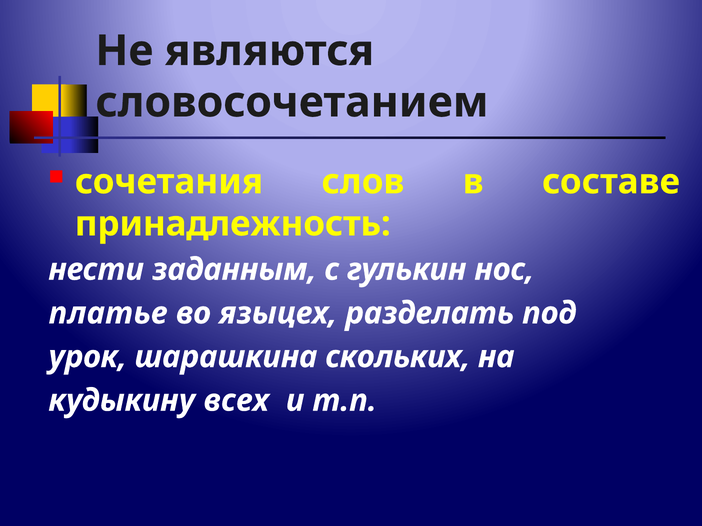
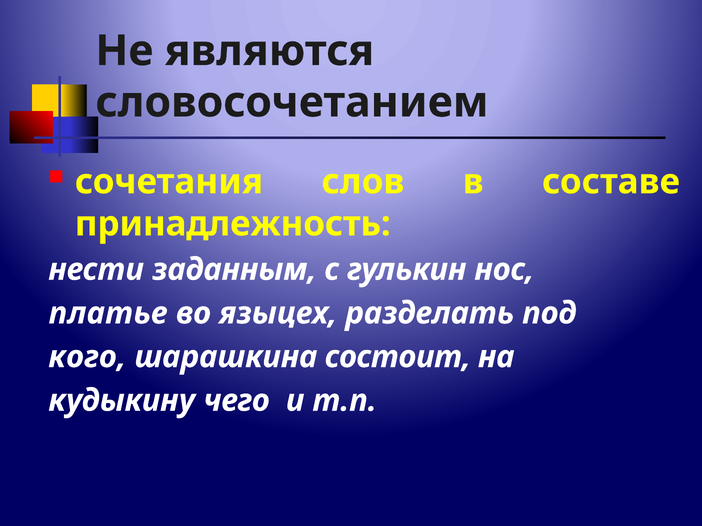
урок: урок -> кого (87, 357)
скольких: скольких -> состоит (398, 357)
всех: всех -> чего (237, 401)
